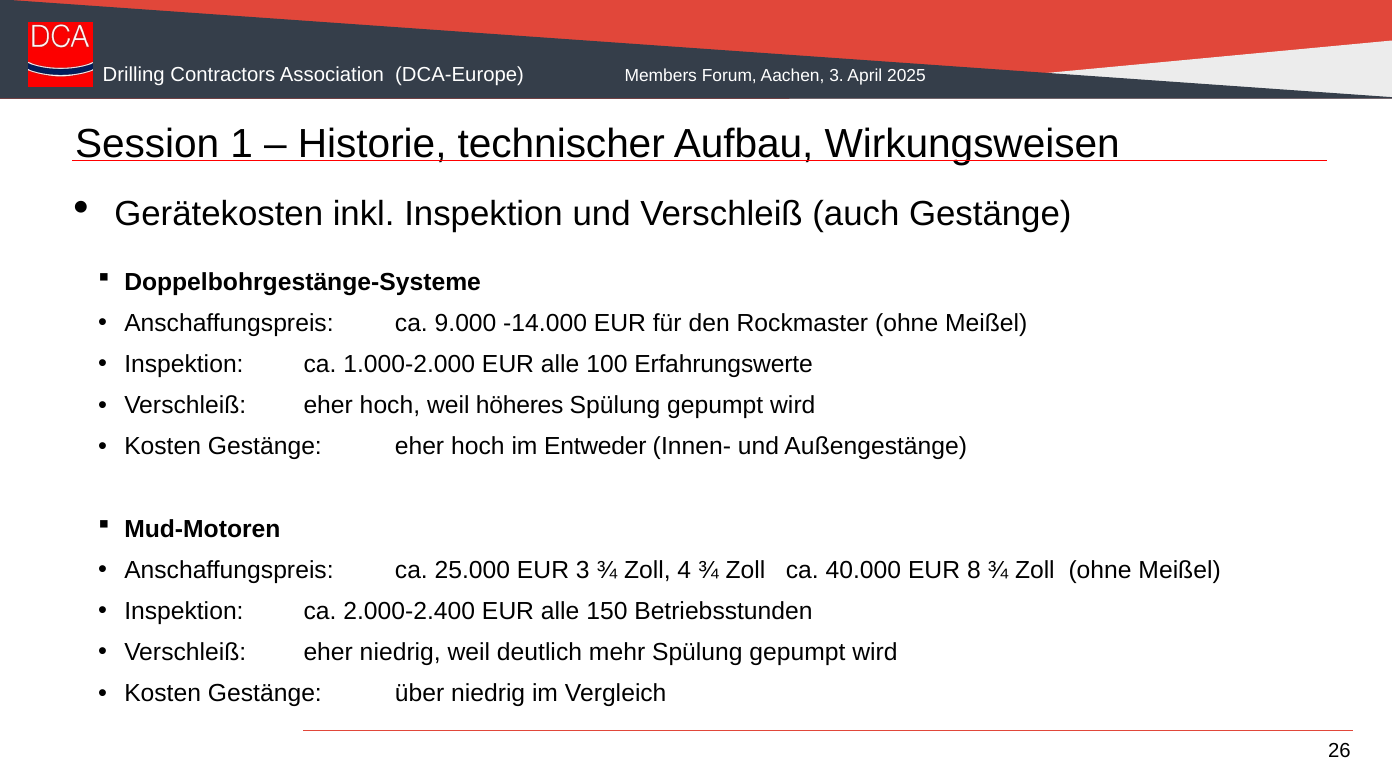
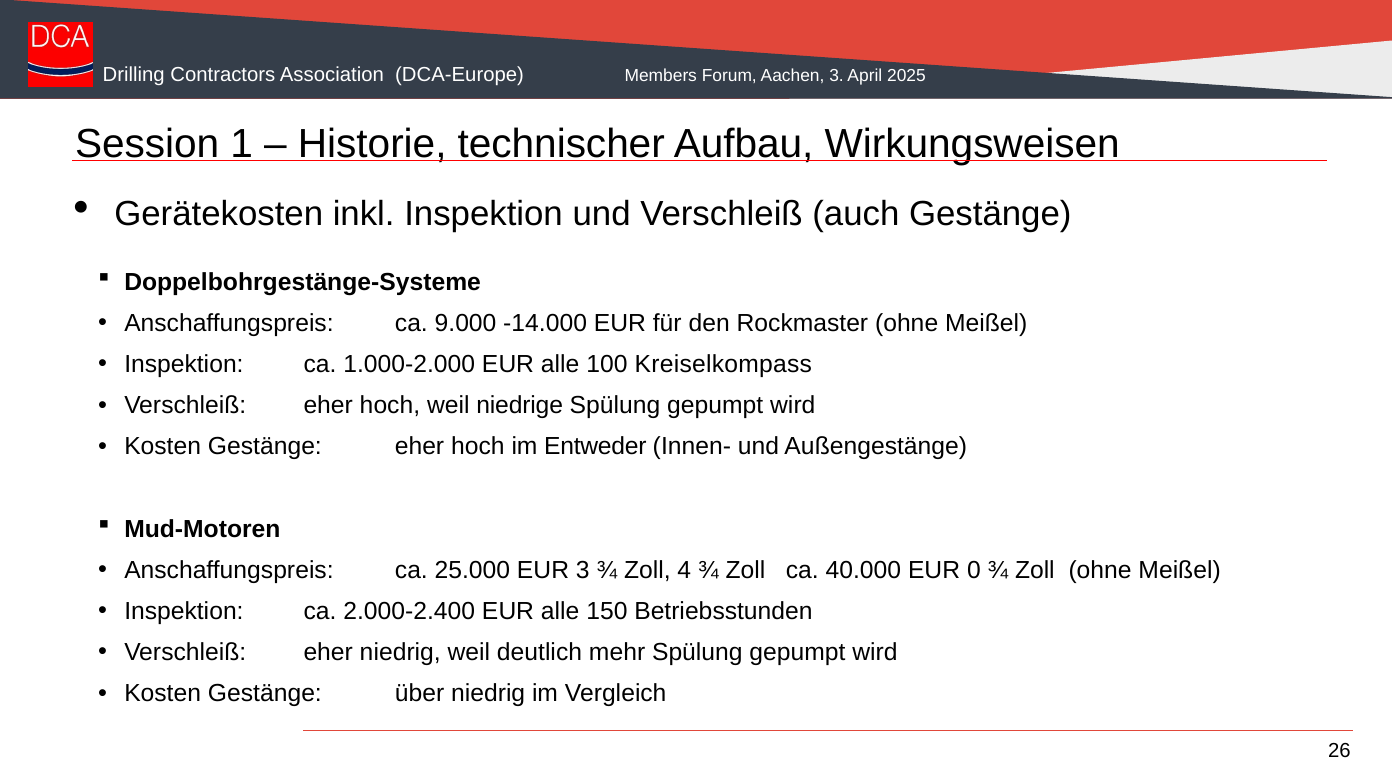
Erfahrungswerte: Erfahrungswerte -> Kreiselkompass (723, 364)
höheres: höheres -> niedrige (520, 406)
8: 8 -> 0 (974, 570)
